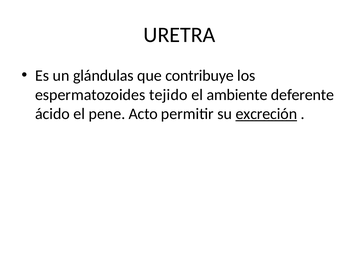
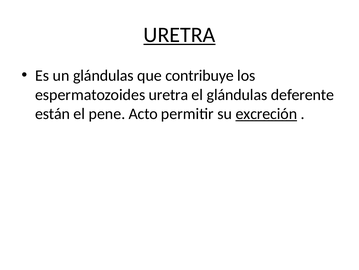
URETRA underline: none -> present (179, 35)
espermatozoides tejido: tejido -> uretra (168, 94)
el ambiente: ambiente -> glándulas (237, 94)
ácido: ácido -> están (52, 114)
